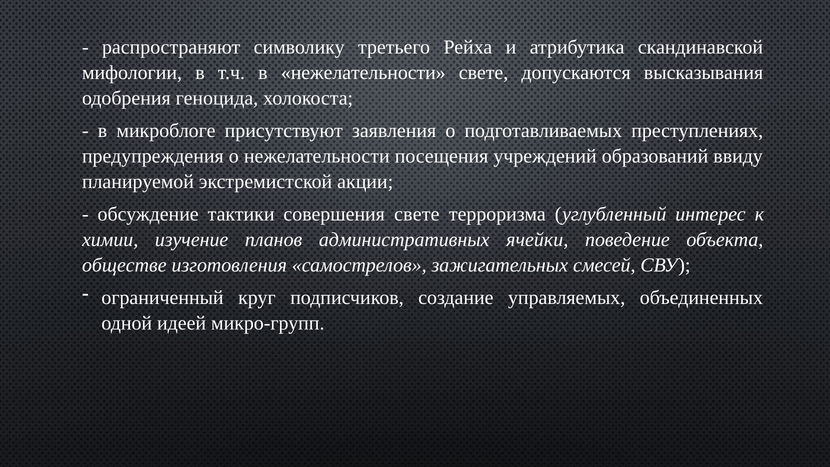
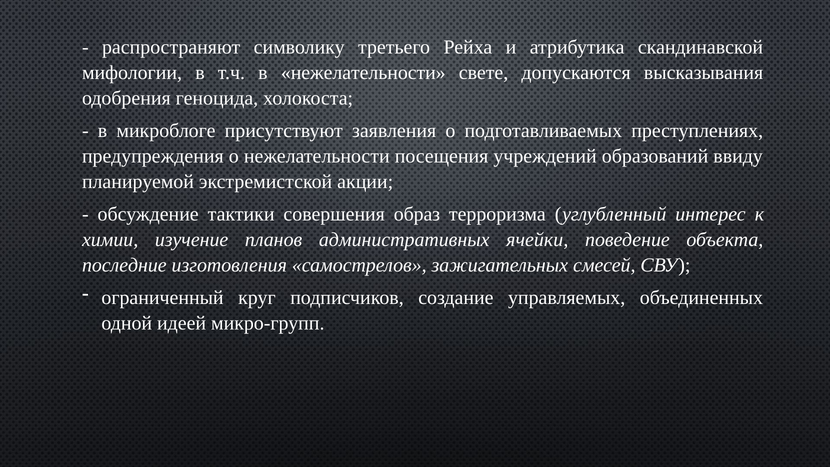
совершения свете: свете -> образ (417, 214)
обществе: обществе -> последние (124, 265)
